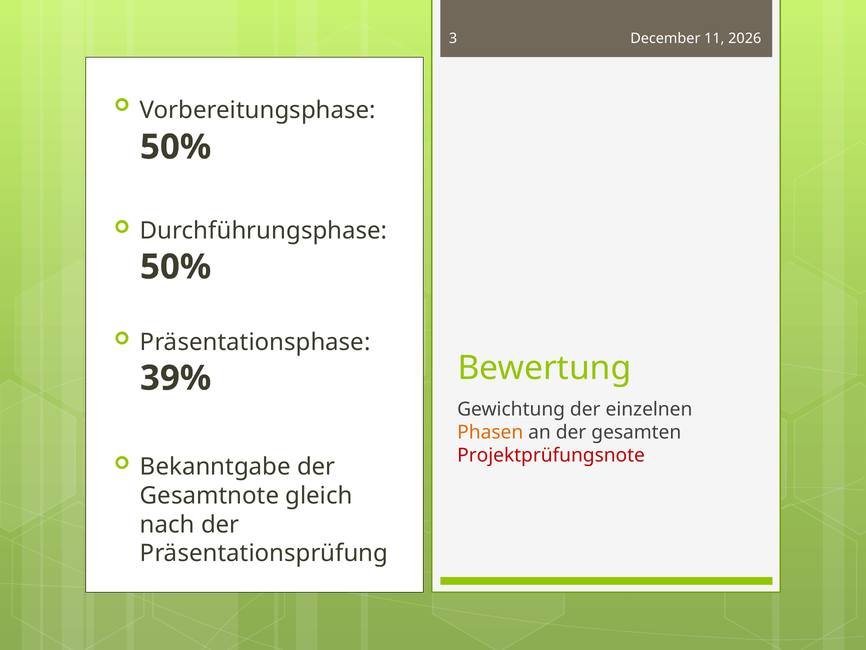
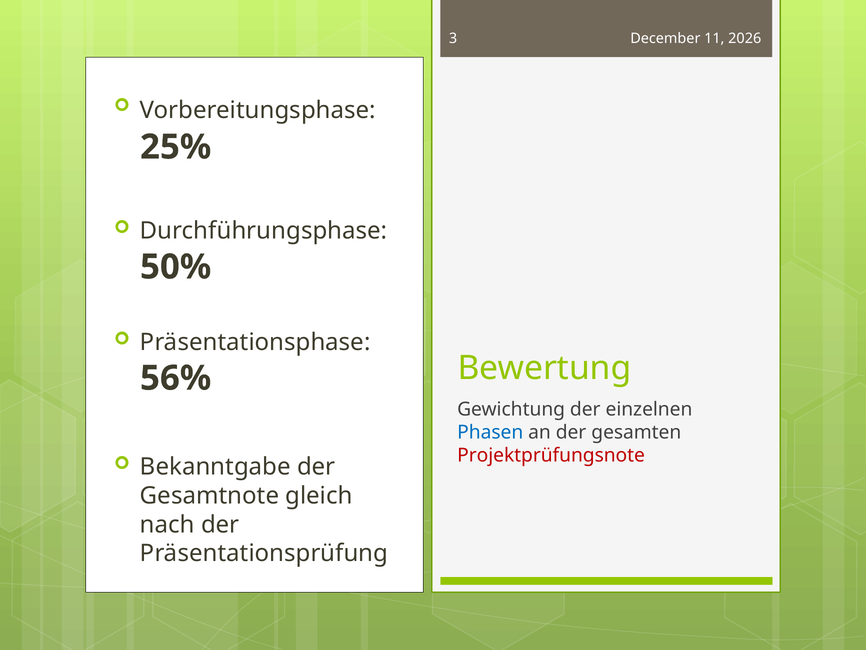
50%: 50% -> 25% (176, 147)
39%: 39% -> 56% (176, 378)
Phasen colour: orange -> blue (490, 432)
